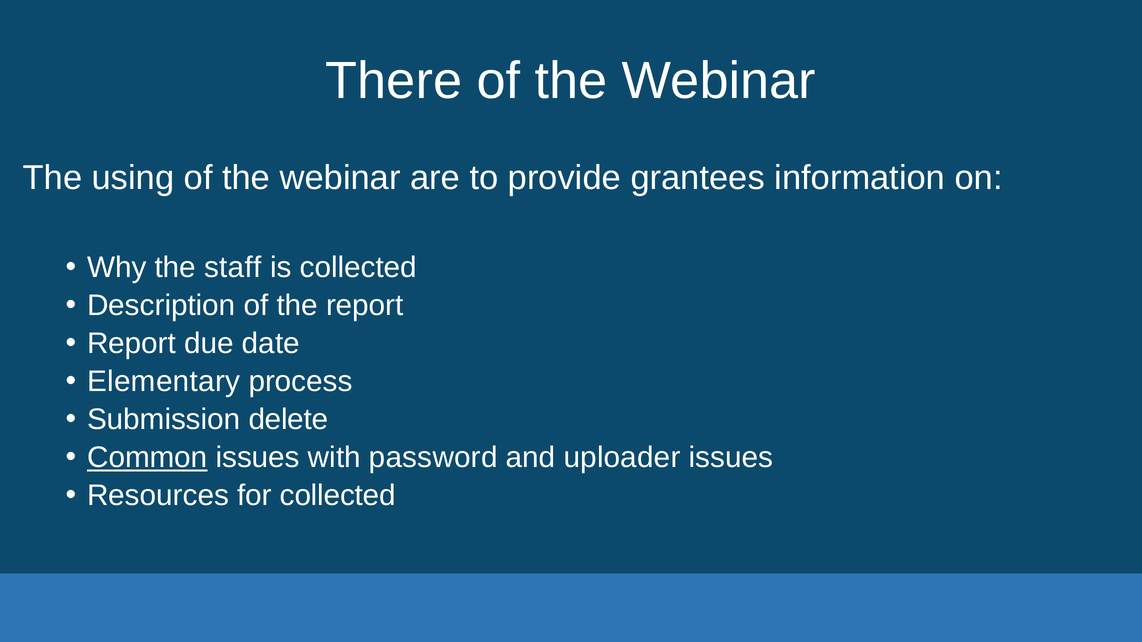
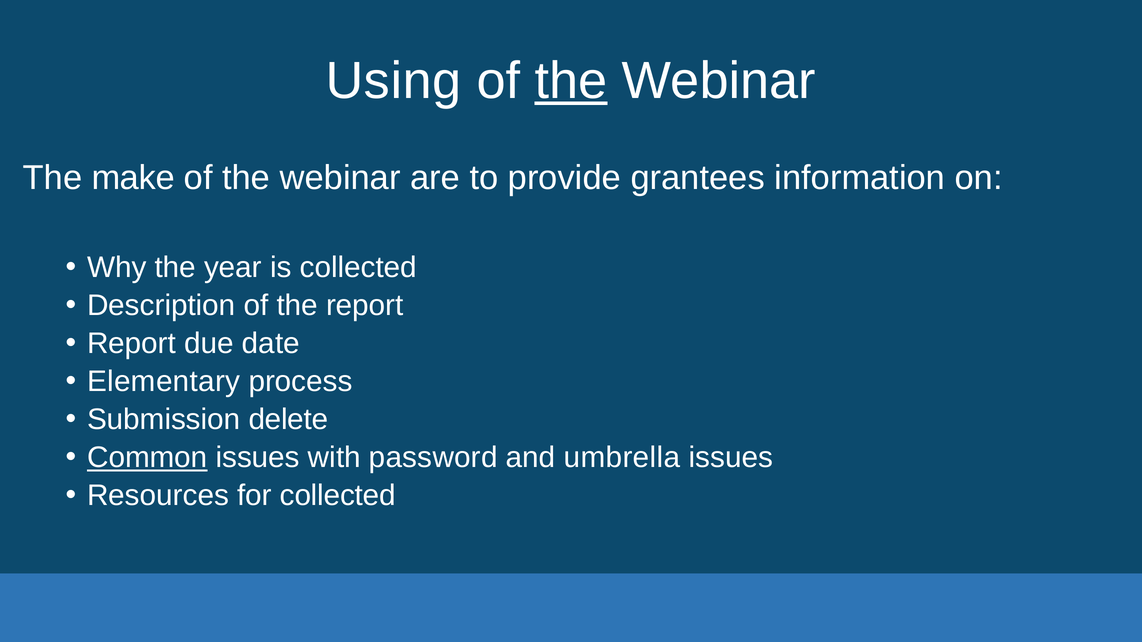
There: There -> Using (394, 81)
the underline: none -> present (571, 81)
using: using -> make (133, 178)
staff: staff -> year (233, 268)
uploader: uploader -> umbrella (622, 458)
